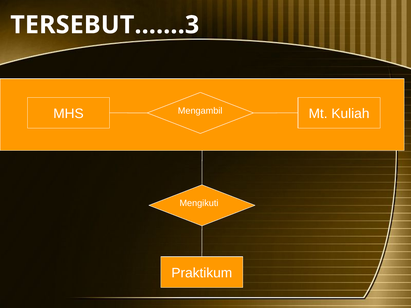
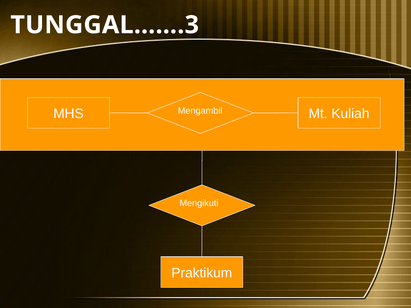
TERSEBUT…….3: TERSEBUT…….3 -> TUNGGAL…….3 (105, 25)
